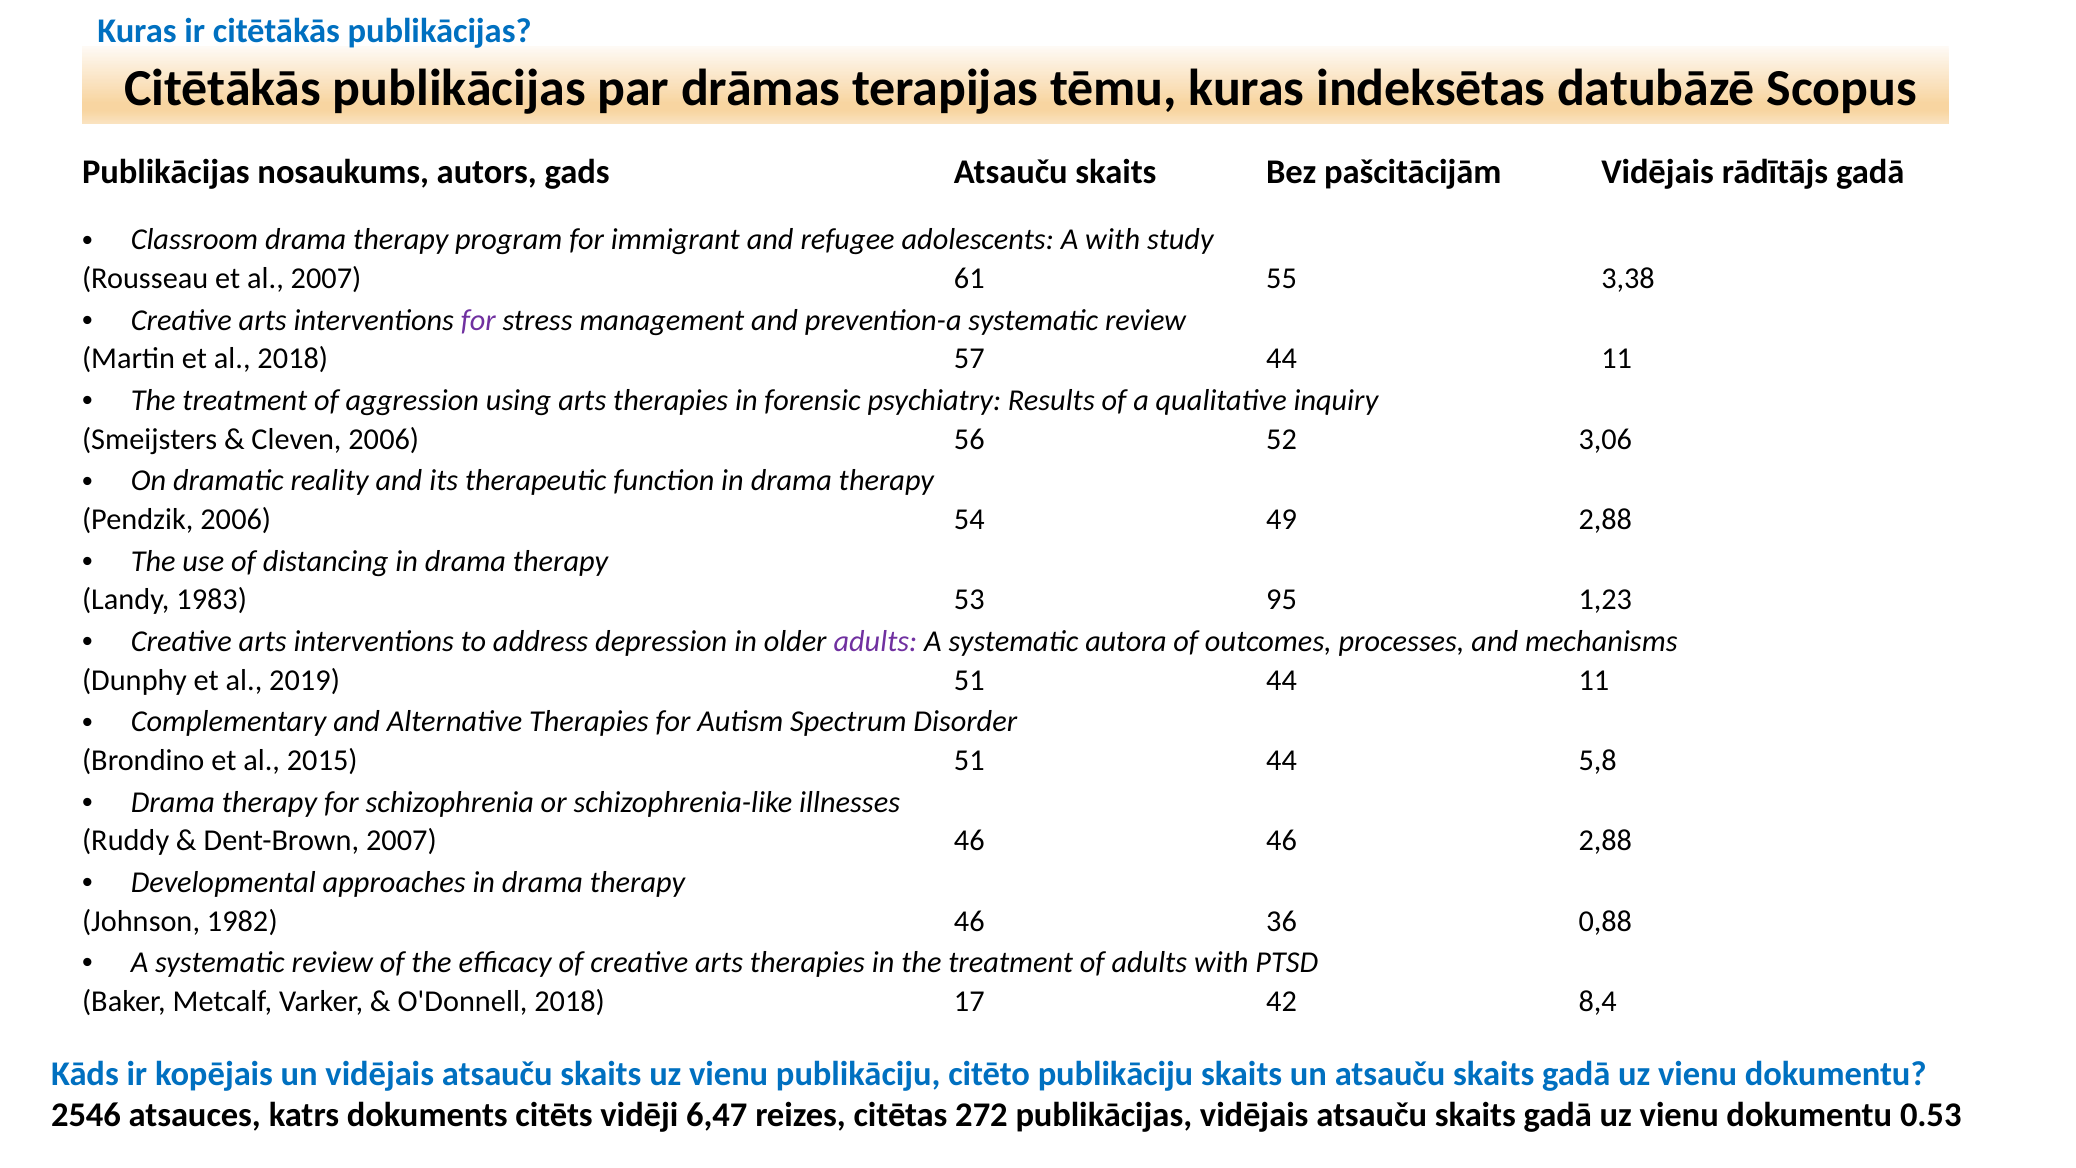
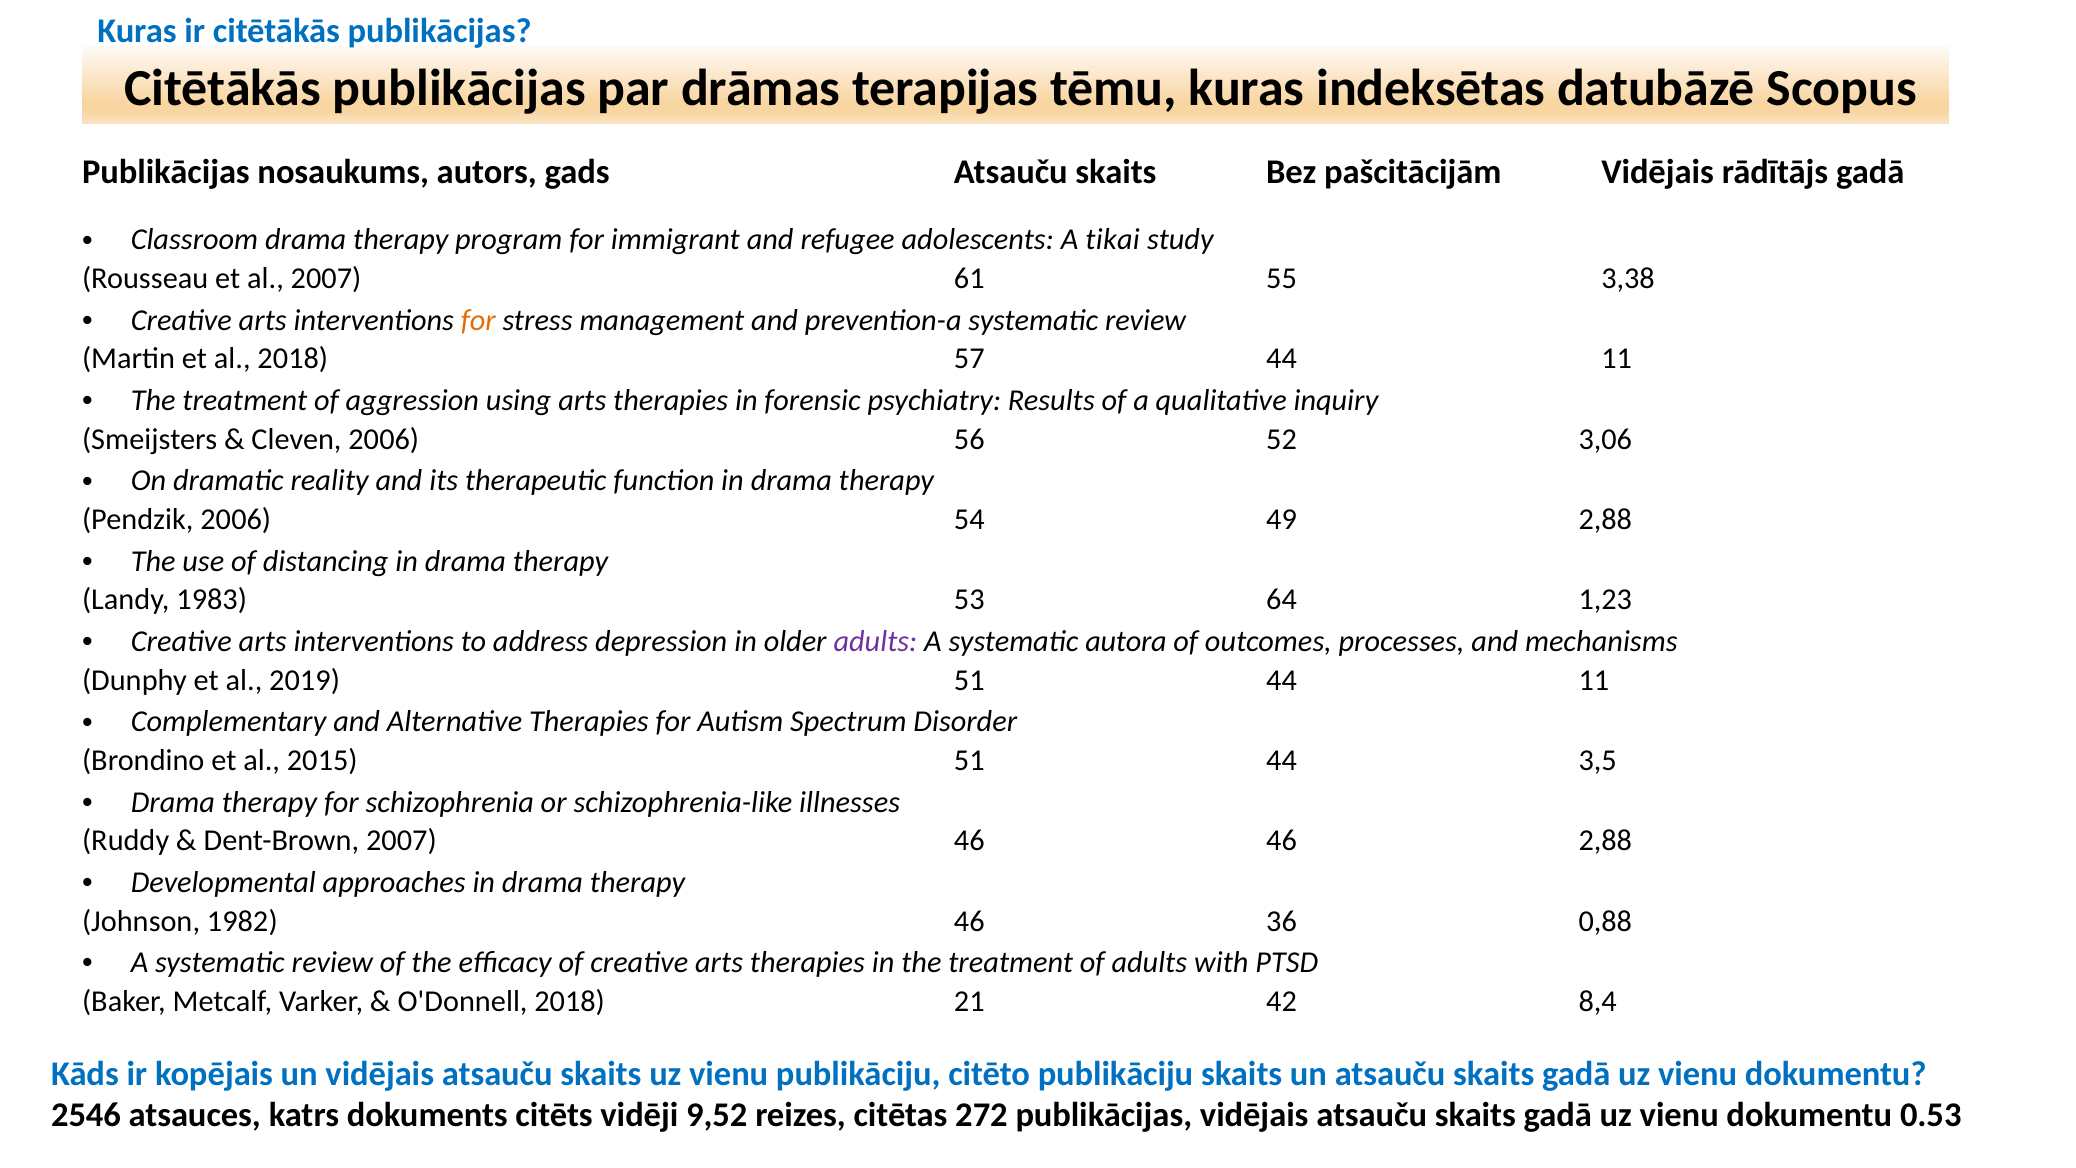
A with: with -> tikai (1113, 240)
for colour: purple -> orange (478, 320)
95: 95 -> 64 (1282, 600)
5,8: 5,8 -> 3,5 (1598, 760)
17: 17 -> 21 (969, 1001)
6,47: 6,47 -> 9,52 (717, 1115)
